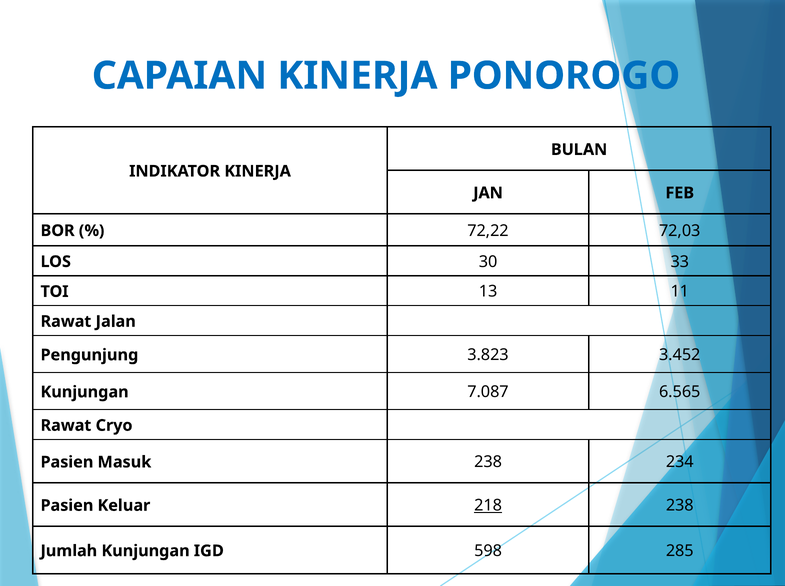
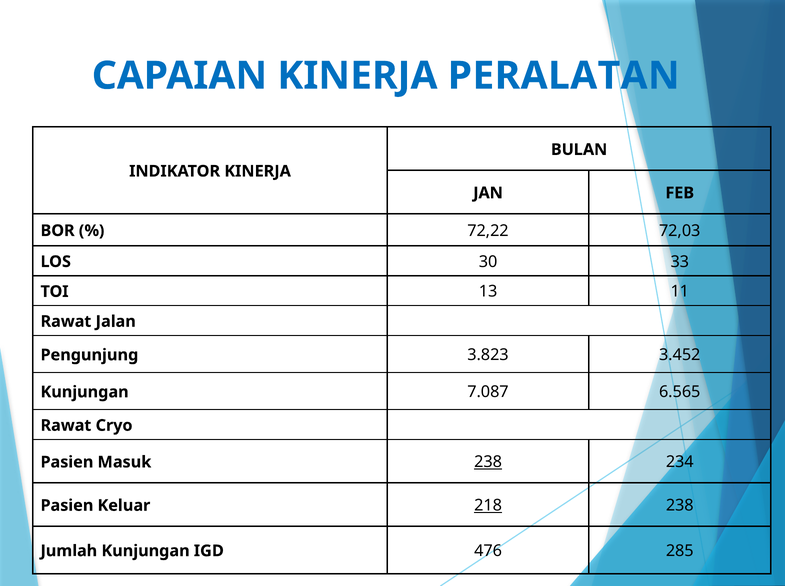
PONOROGO: PONOROGO -> PERALATAN (564, 76)
238 underline: none -> present (488, 462)
598: 598 -> 476 (488, 551)
